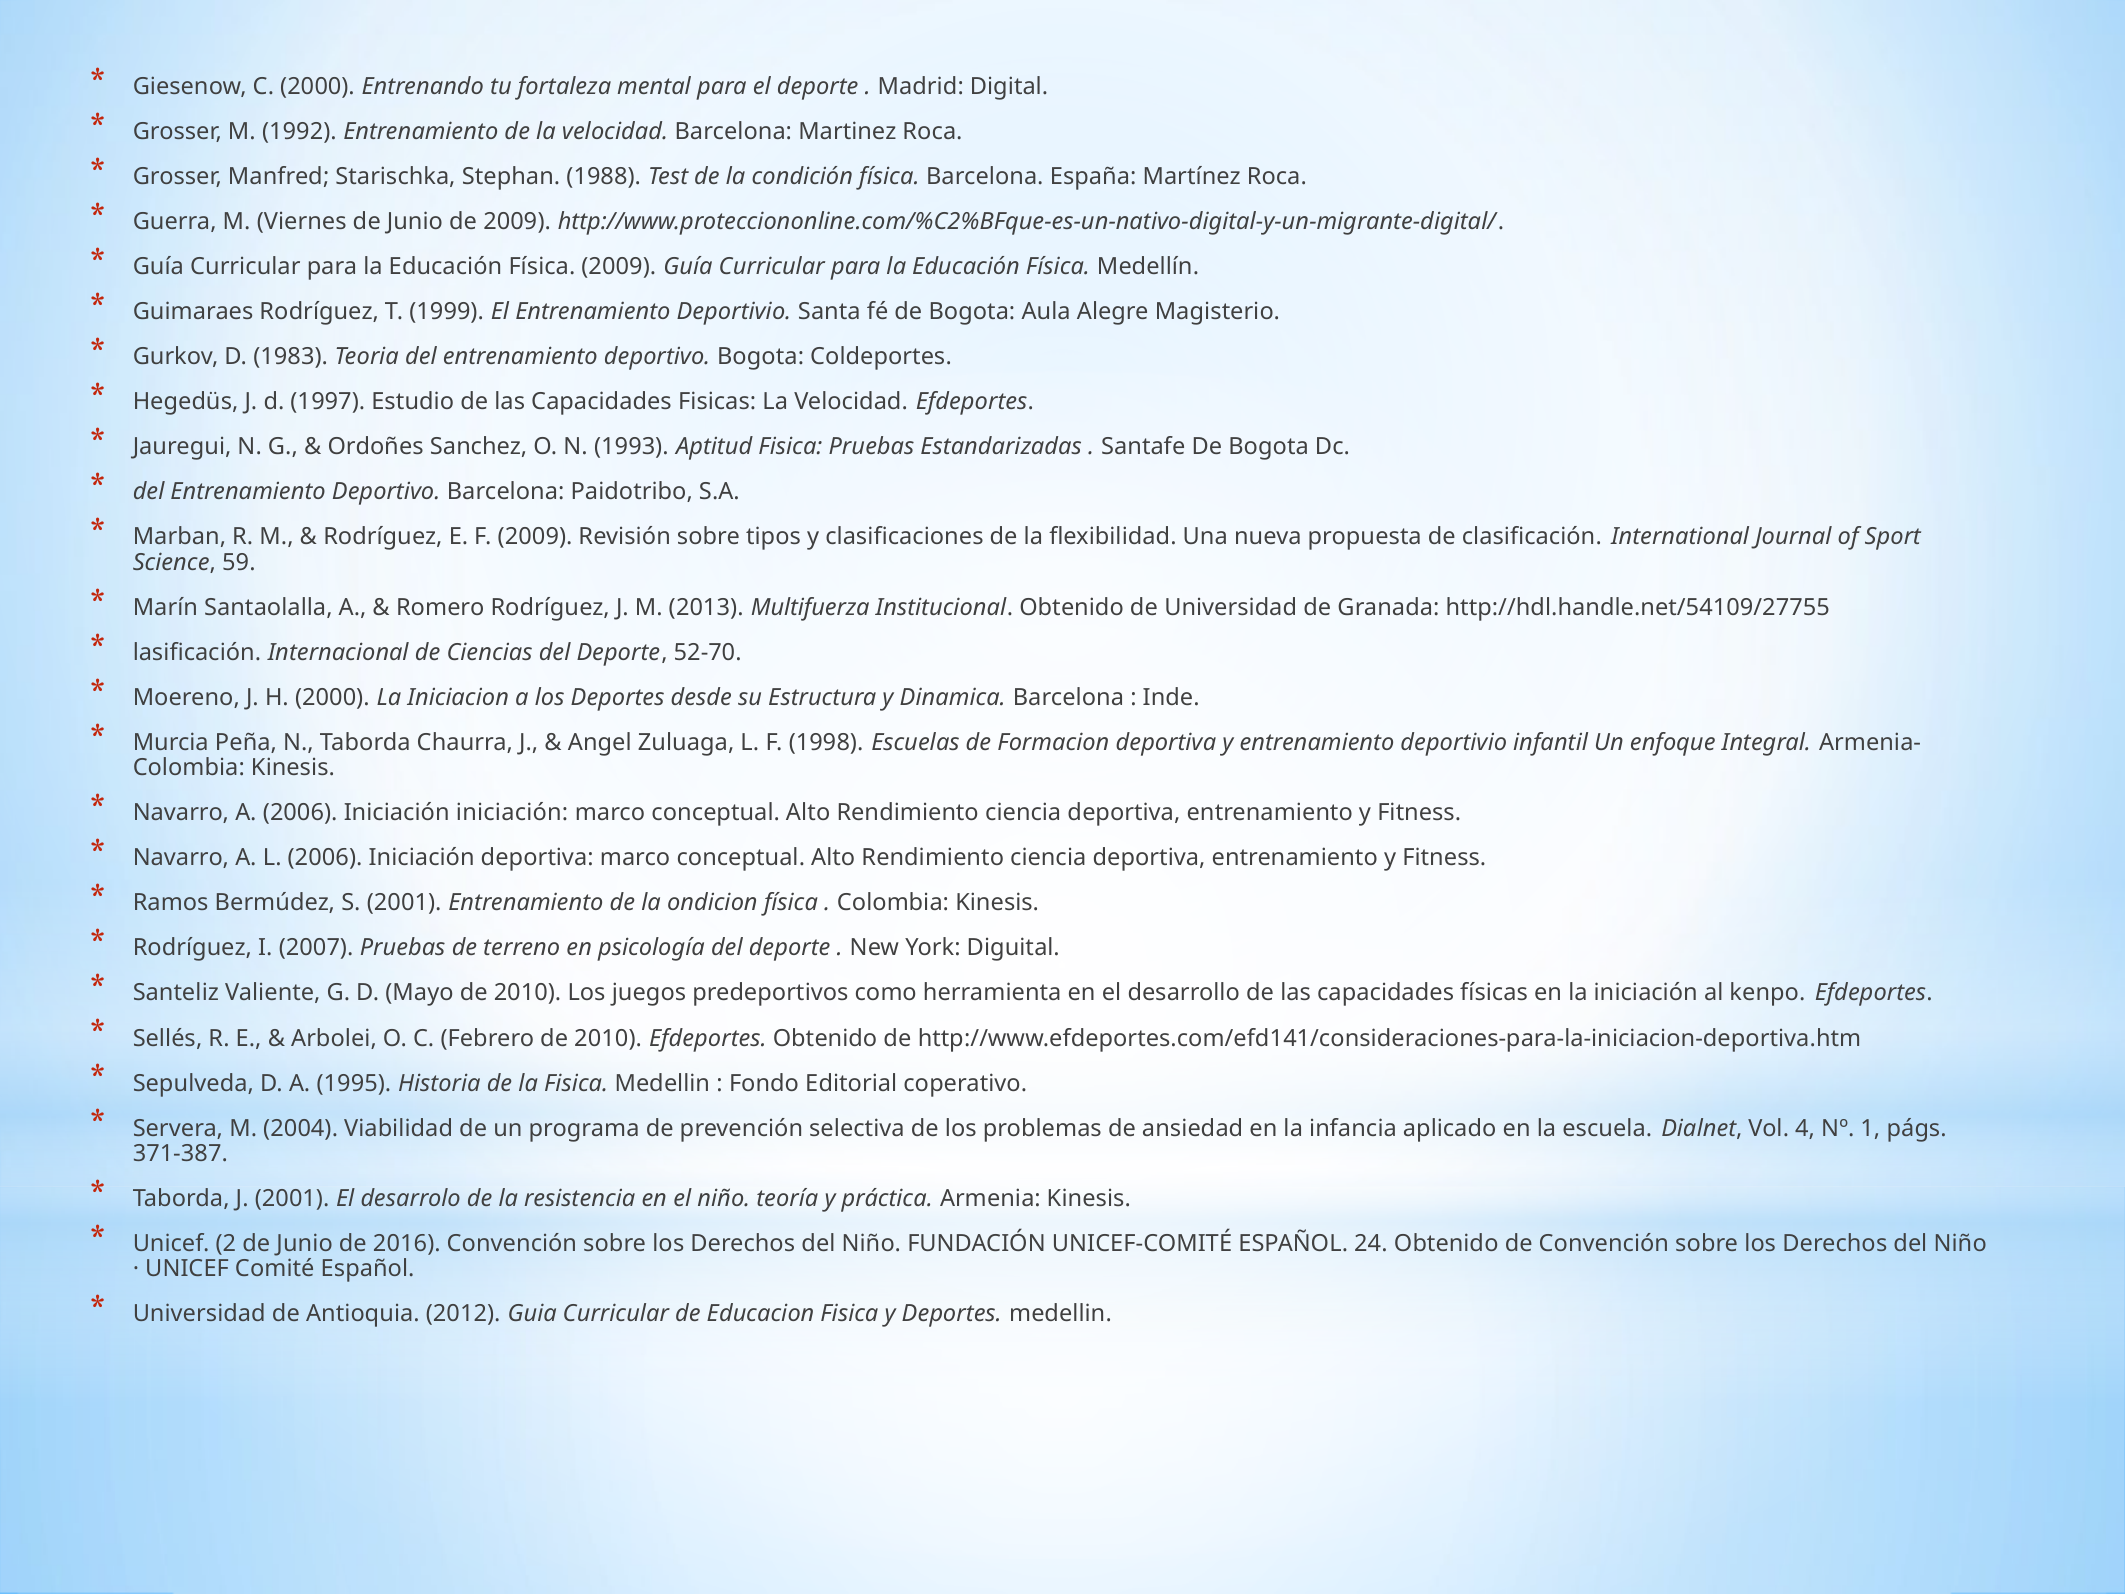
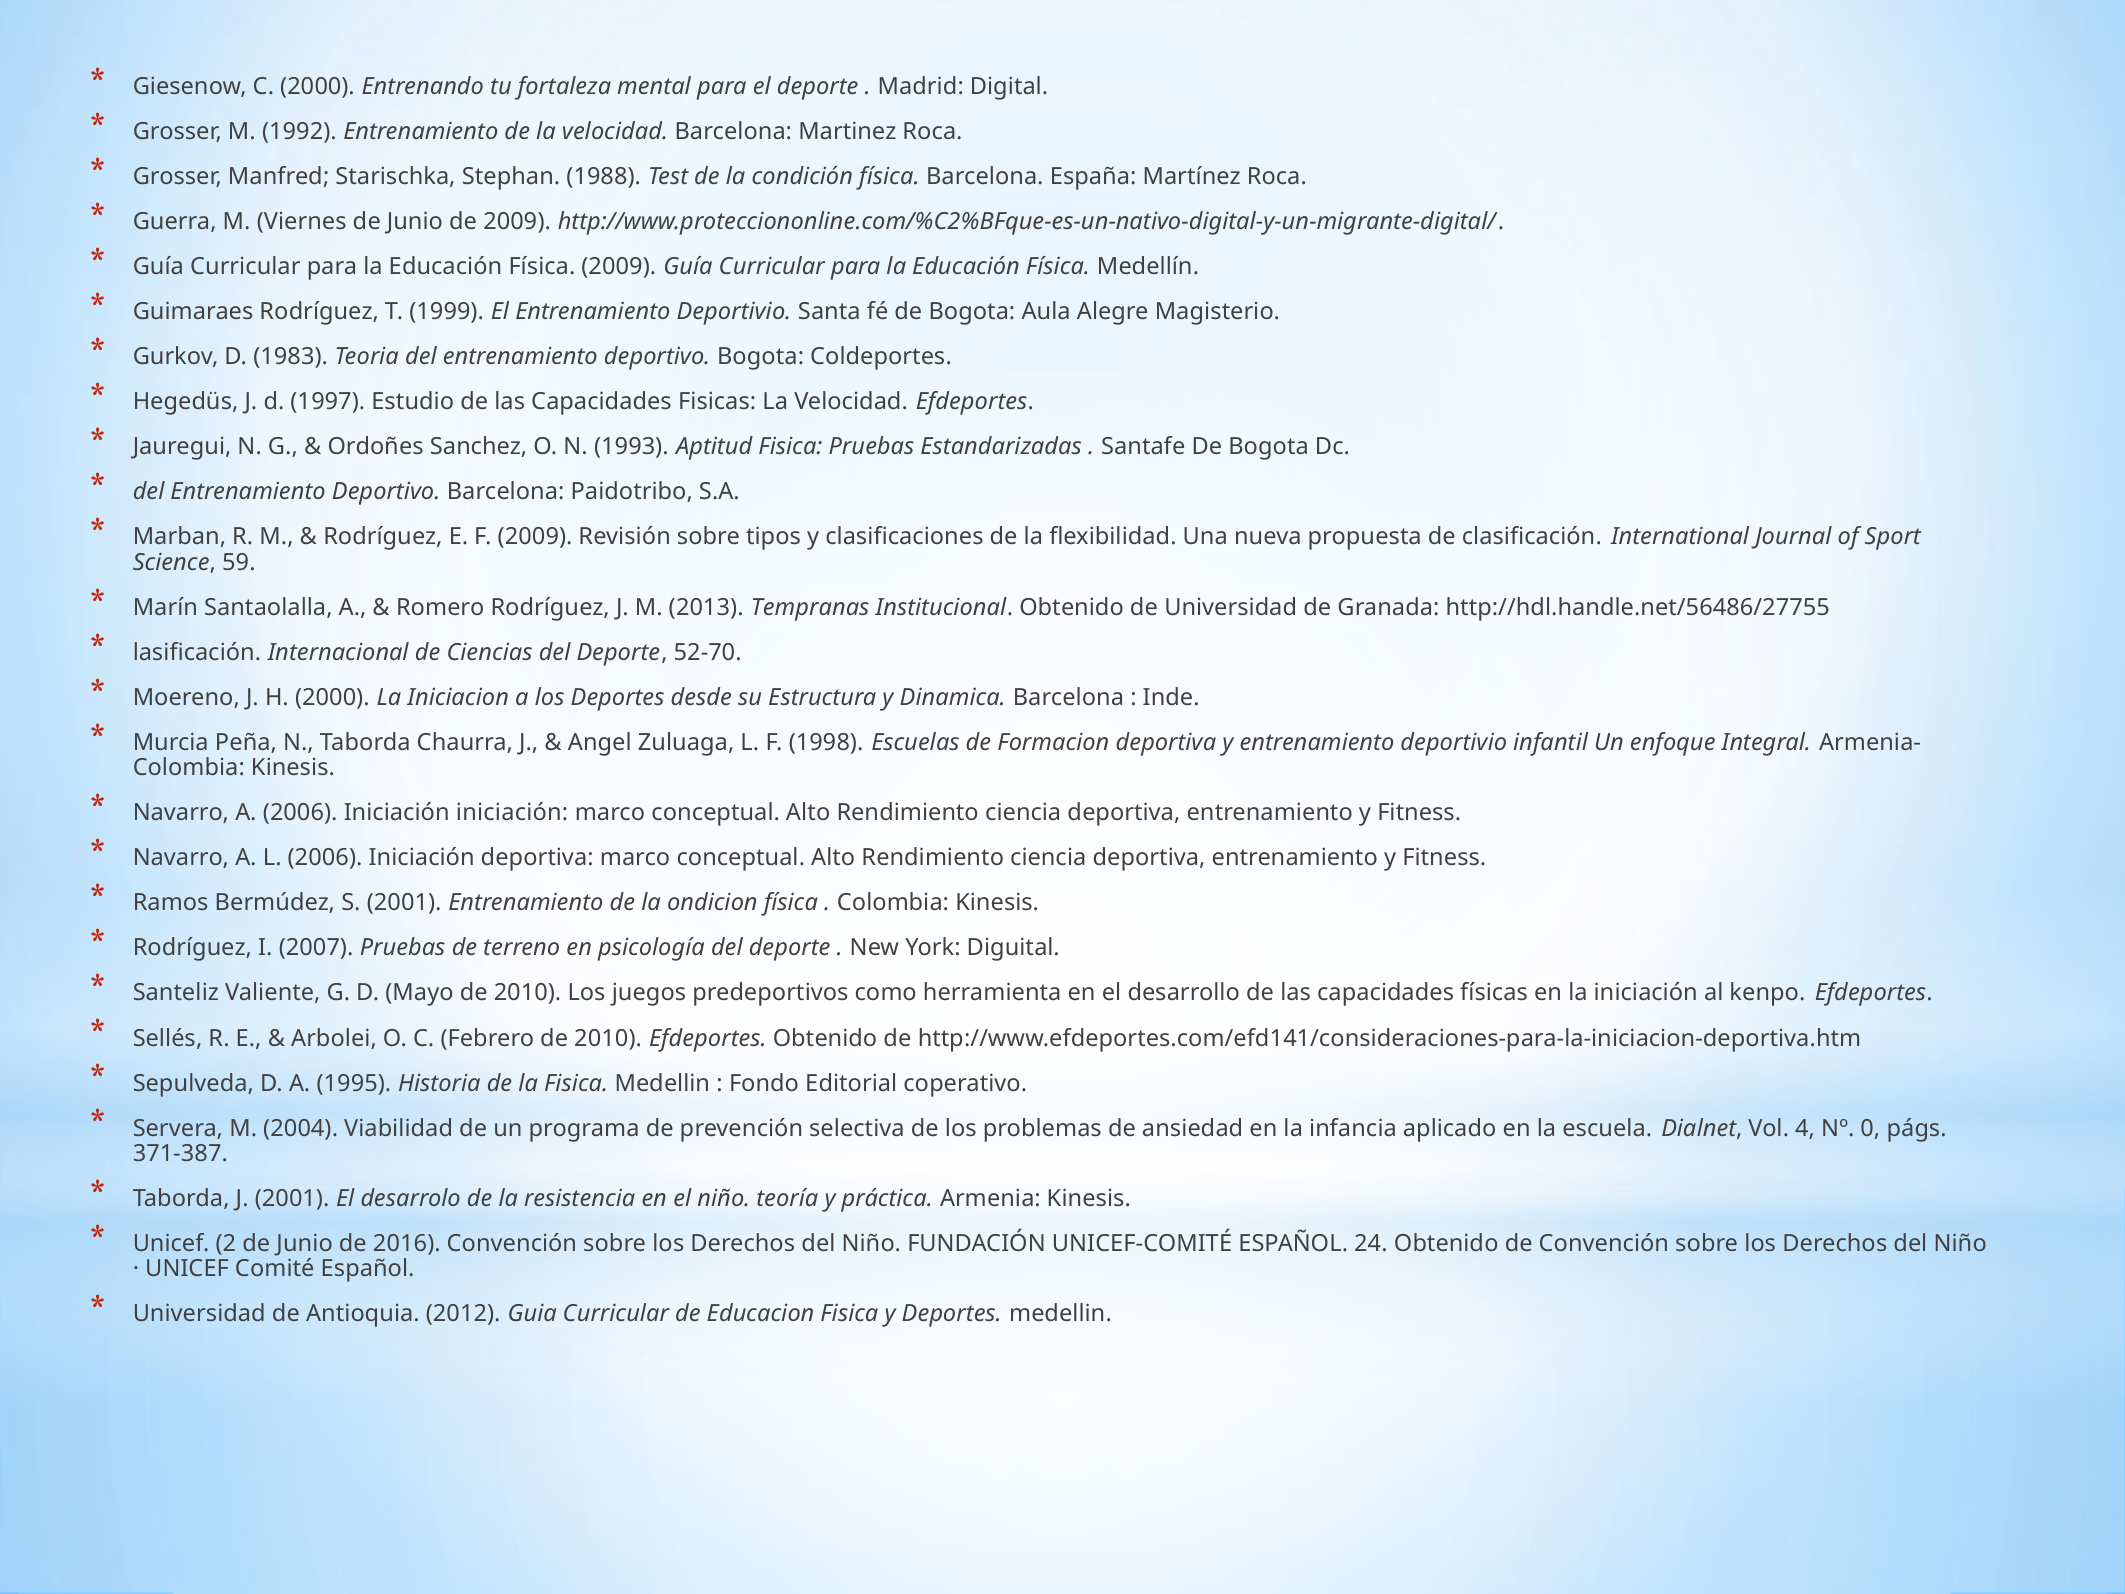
Multifuerza: Multifuerza -> Tempranas (810, 608)
http://hdl.handle.net/54109/27755: http://hdl.handle.net/54109/27755 -> http://hdl.handle.net/56486/27755 (1638, 608)
1: 1 -> 0 (1870, 1128)
